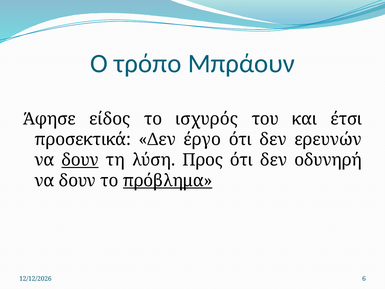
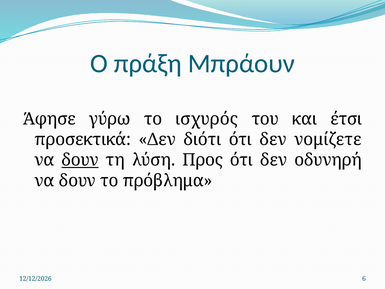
τρόπο: τρόπο -> πράξη (148, 64)
είδος: είδος -> γύρω (110, 119)
έργο: έργο -> διότι (202, 139)
ερευνών: ερευνών -> νομίζετε (328, 139)
πρόβλημα underline: present -> none (168, 181)
